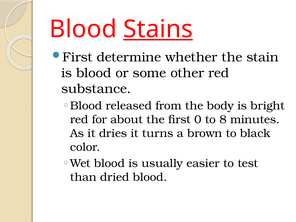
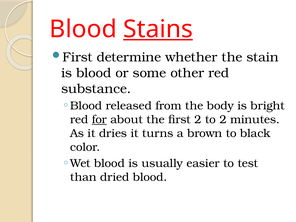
for underline: none -> present (99, 119)
first 0: 0 -> 2 (198, 119)
to 8: 8 -> 2 (223, 119)
